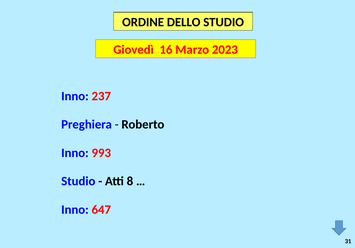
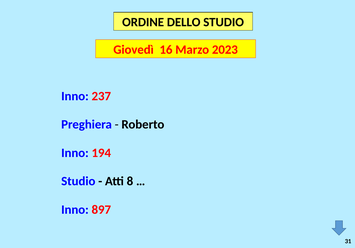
993: 993 -> 194 (101, 153)
647: 647 -> 897 (101, 210)
